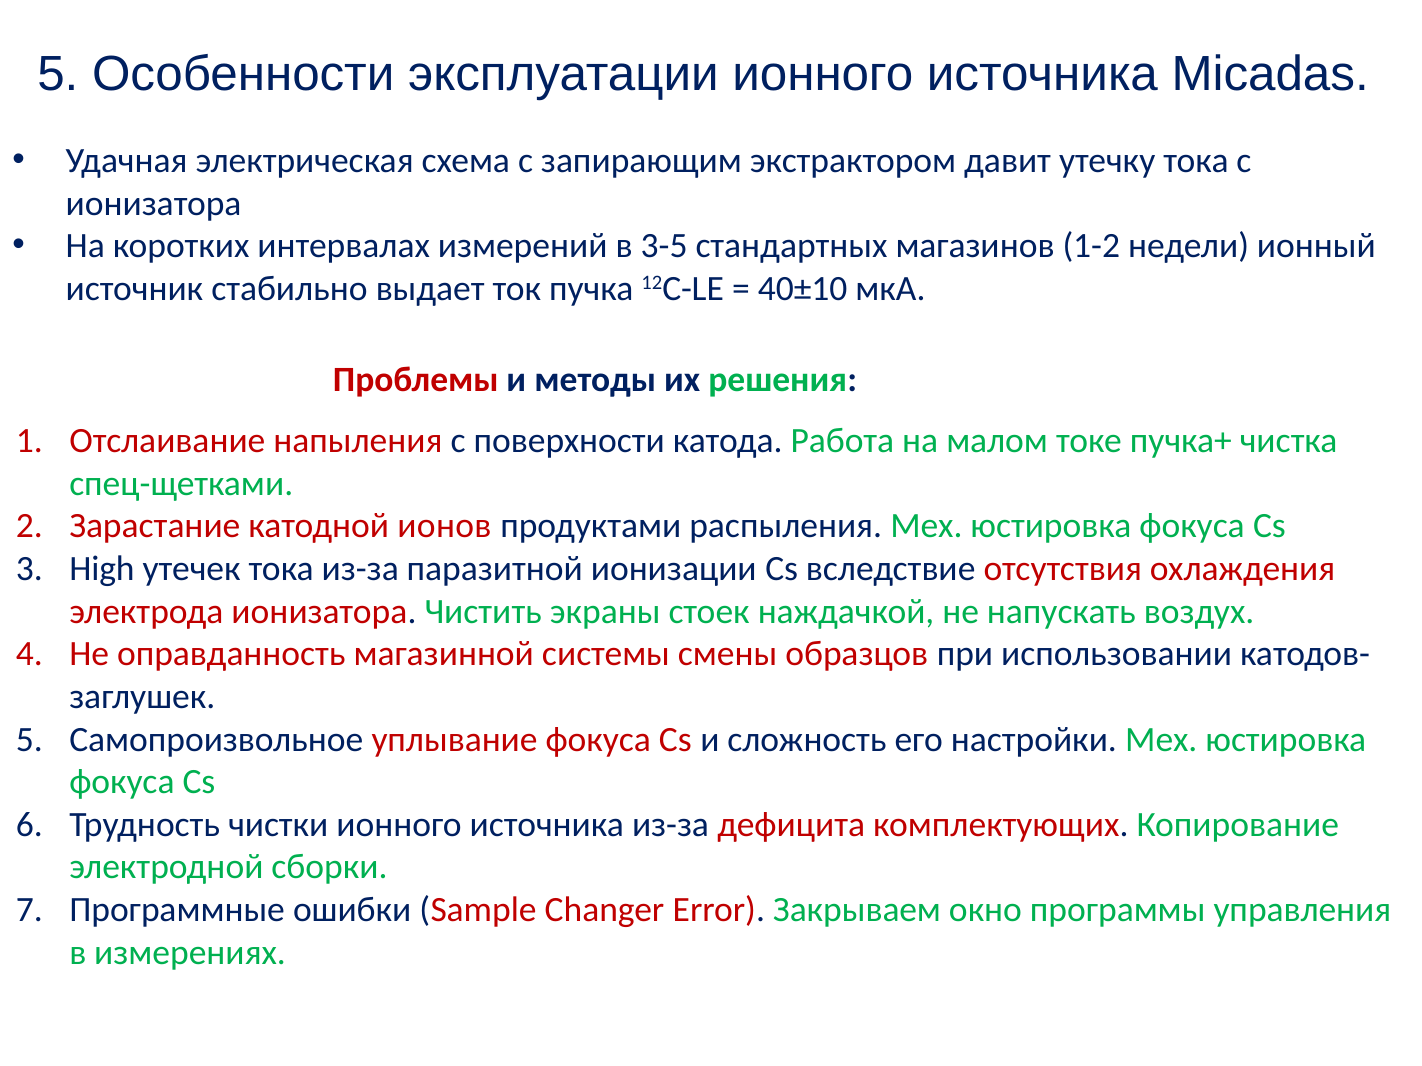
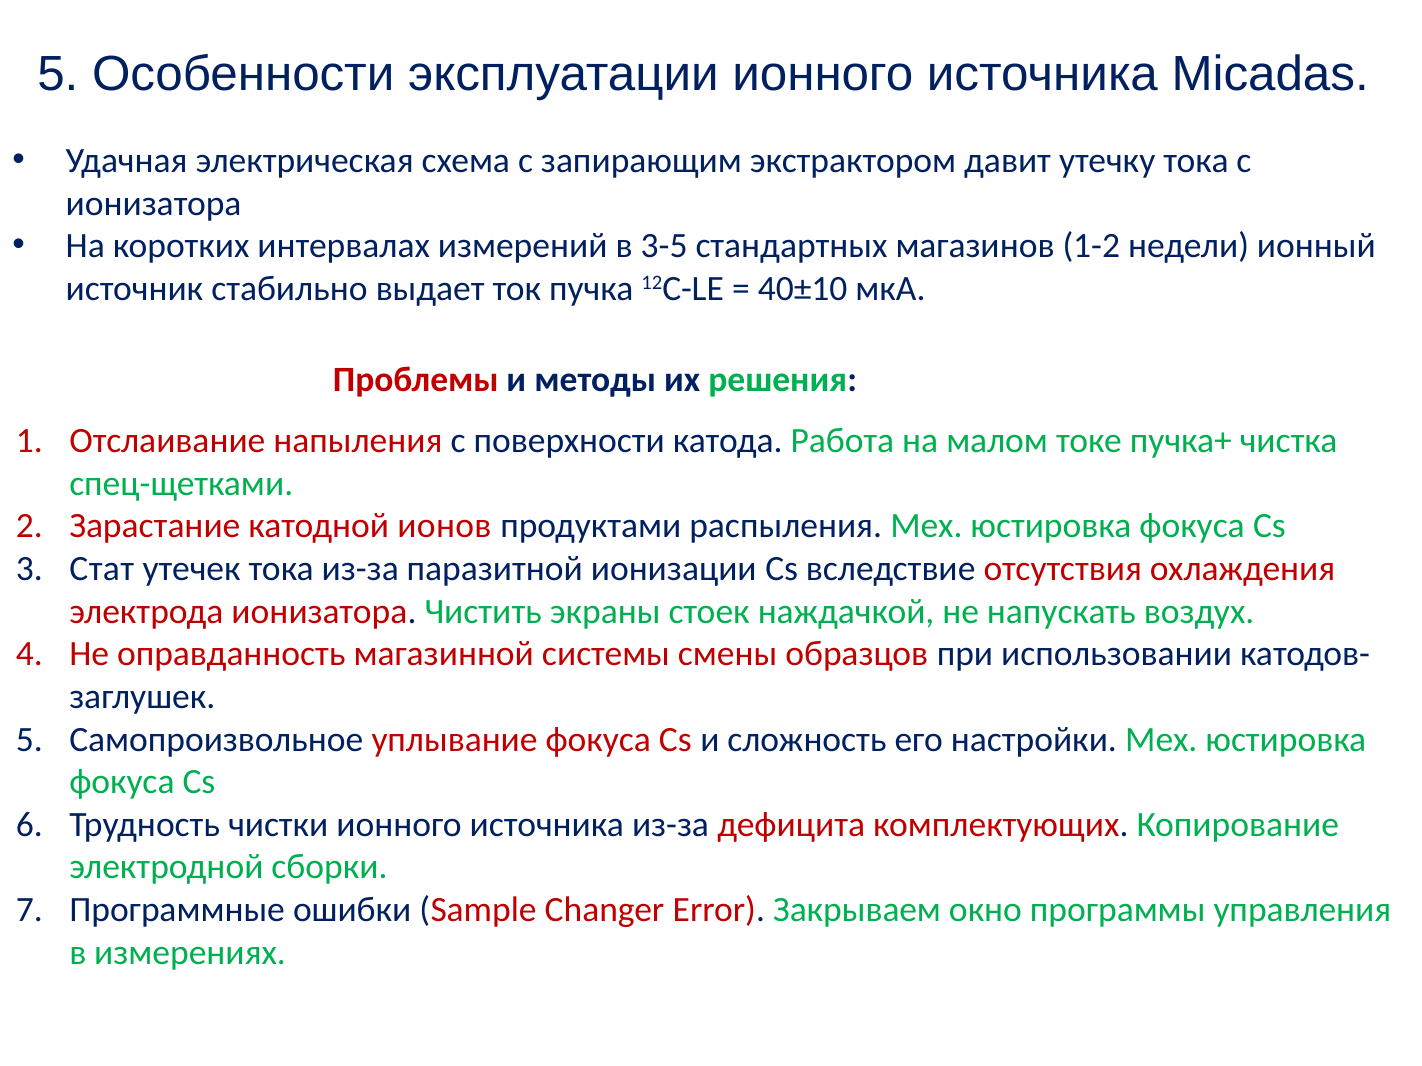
High: High -> Стат (102, 569)
